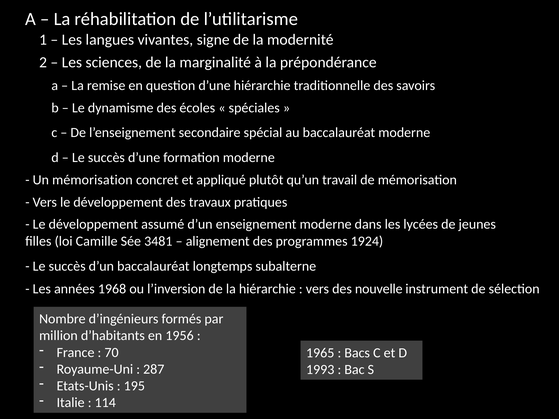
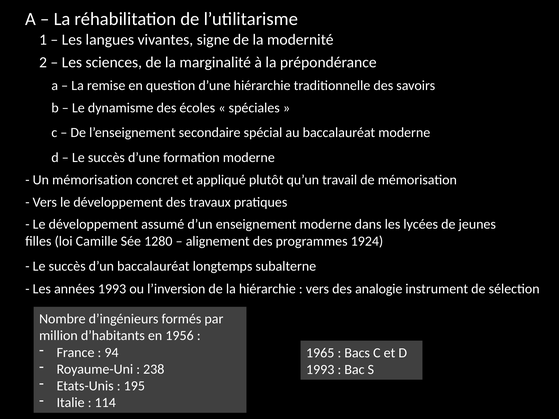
3481: 3481 -> 1280 (158, 241)
années 1968: 1968 -> 1993 (112, 289)
nouvelle: nouvelle -> analogie (379, 289)
70: 70 -> 94 (112, 353)
287: 287 -> 238 (154, 369)
